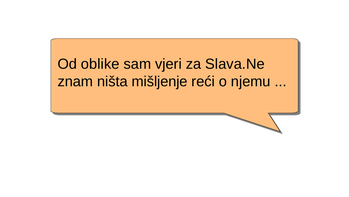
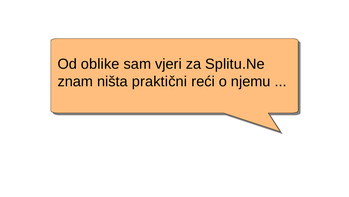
Slava.Ne: Slava.Ne -> Splitu.Ne (235, 64)
mišljenje: mišljenje -> praktični (159, 81)
